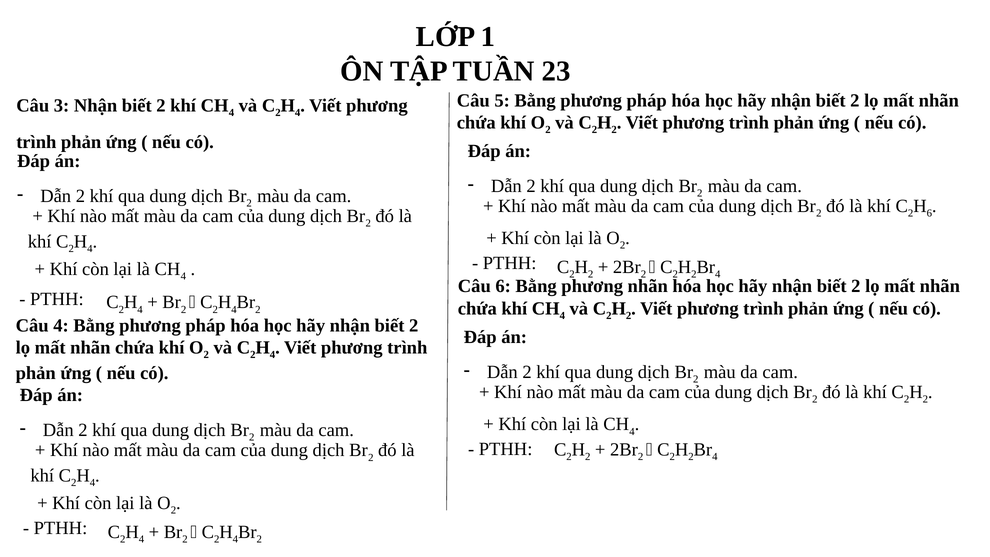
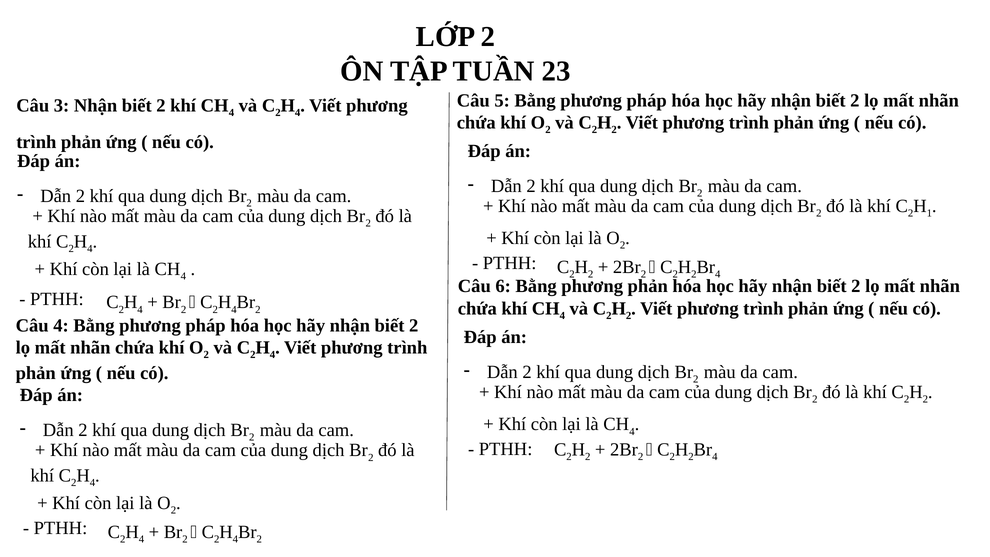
LỚP 1: 1 -> 2 (488, 37)
6: 6 -> 1 (929, 213)
phương nhãn: nhãn -> phản (648, 286)
